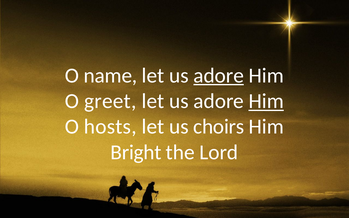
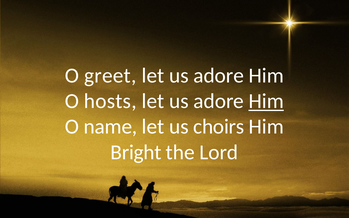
name: name -> greet (110, 76)
adore underline: present -> none (219, 76)
greet: greet -> hosts (110, 101)
hosts: hosts -> name (110, 127)
